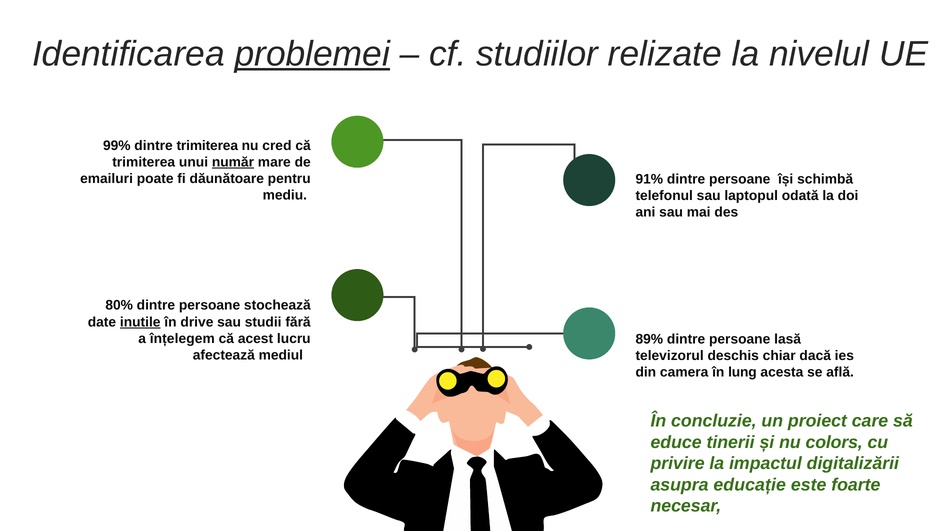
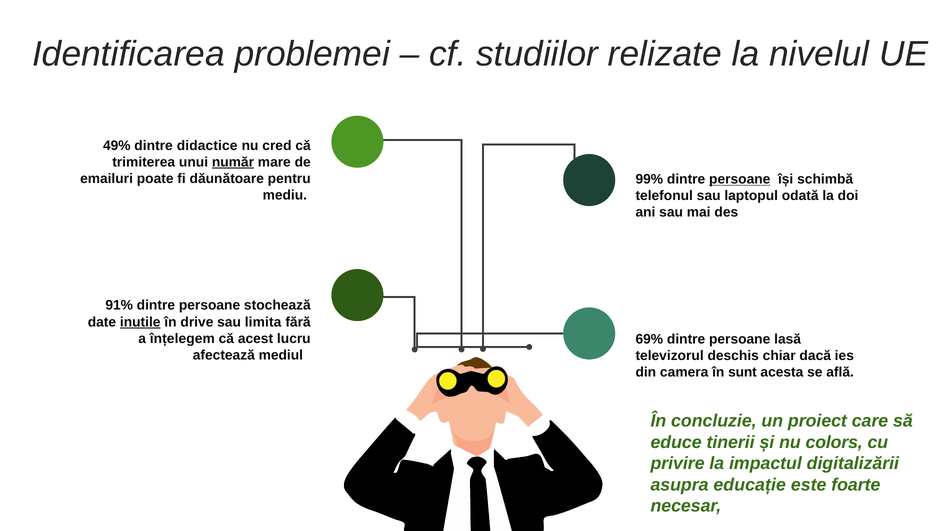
problemei underline: present -> none (312, 54)
99%: 99% -> 49% (117, 146)
dintre trimiterea: trimiterea -> didactice (207, 146)
91%: 91% -> 99% (649, 179)
persoane underline: none -> present (740, 179)
80%: 80% -> 91% (119, 305)
studii: studii -> limita (263, 322)
89%: 89% -> 69% (649, 339)
lung: lung -> sunt (742, 372)
